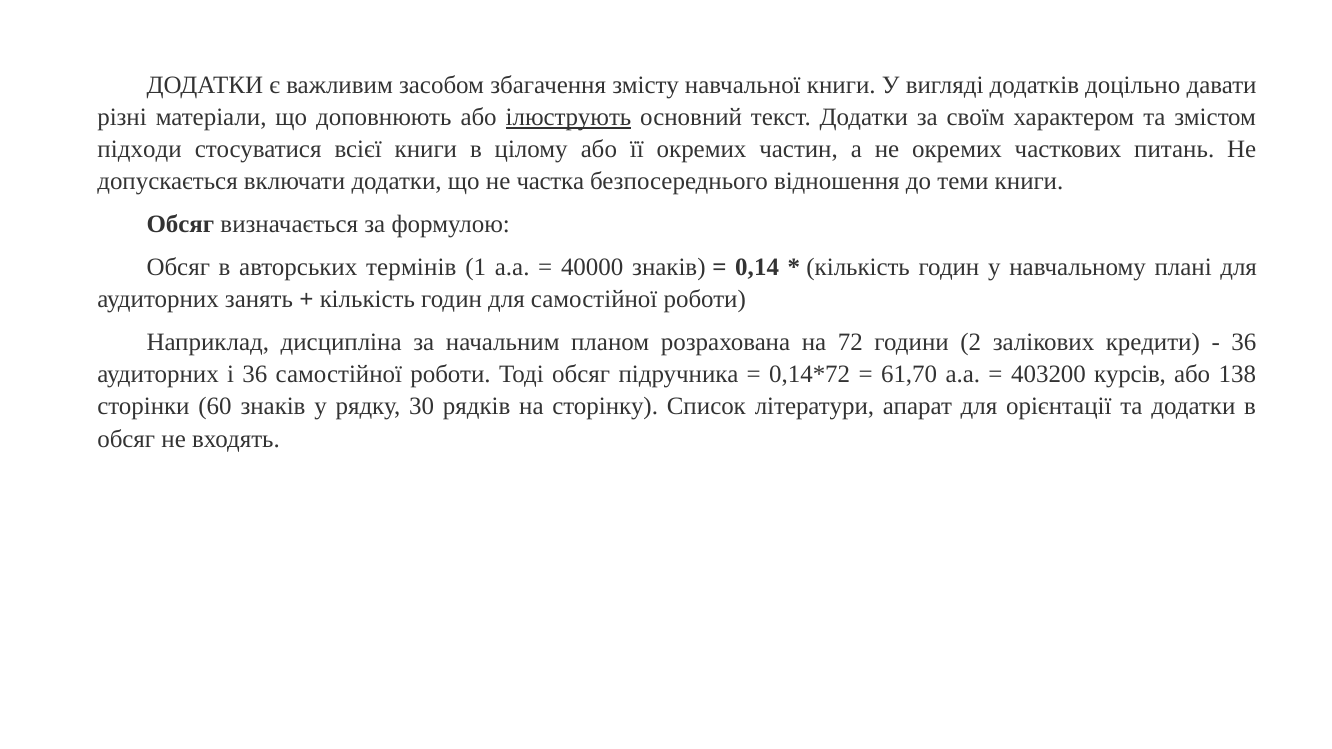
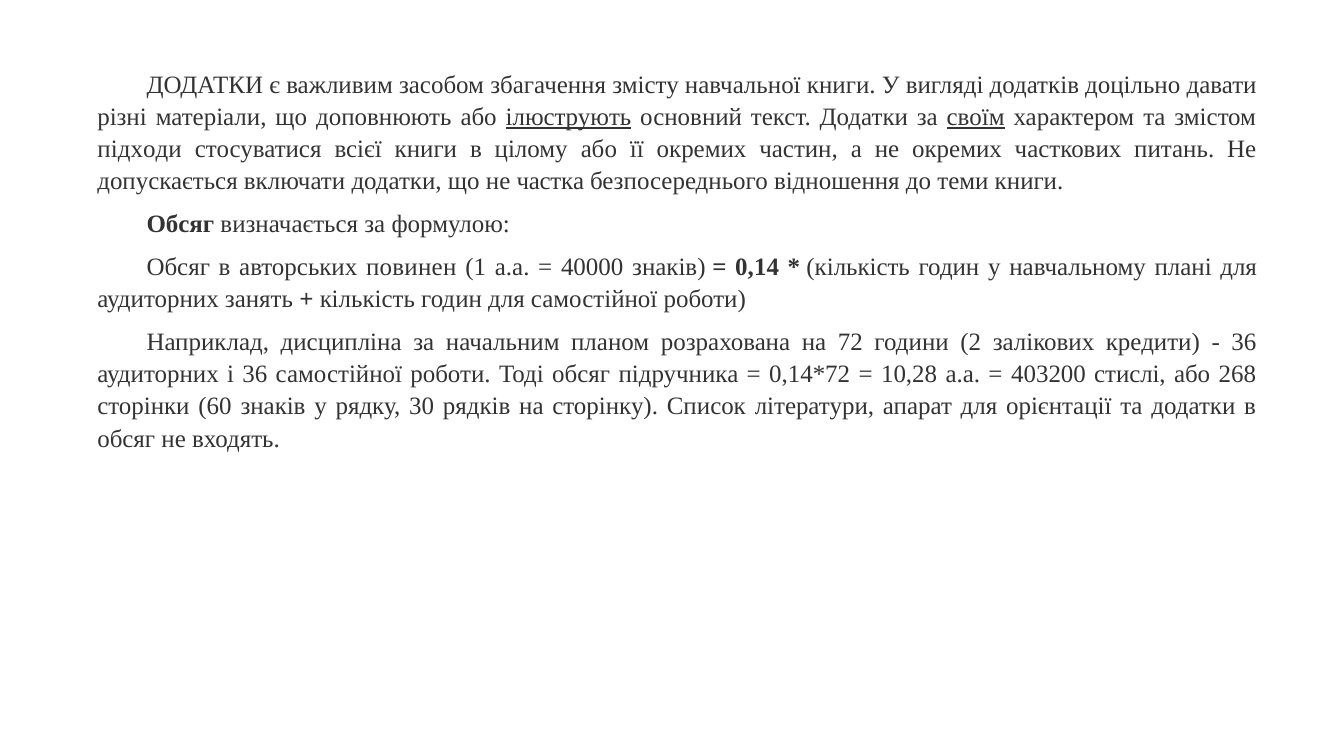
своїм underline: none -> present (976, 117)
термінів: термінів -> повинен (411, 268)
61,70: 61,70 -> 10,28 (909, 375)
курсів: курсів -> стислі (1130, 375)
138: 138 -> 268 (1237, 375)
